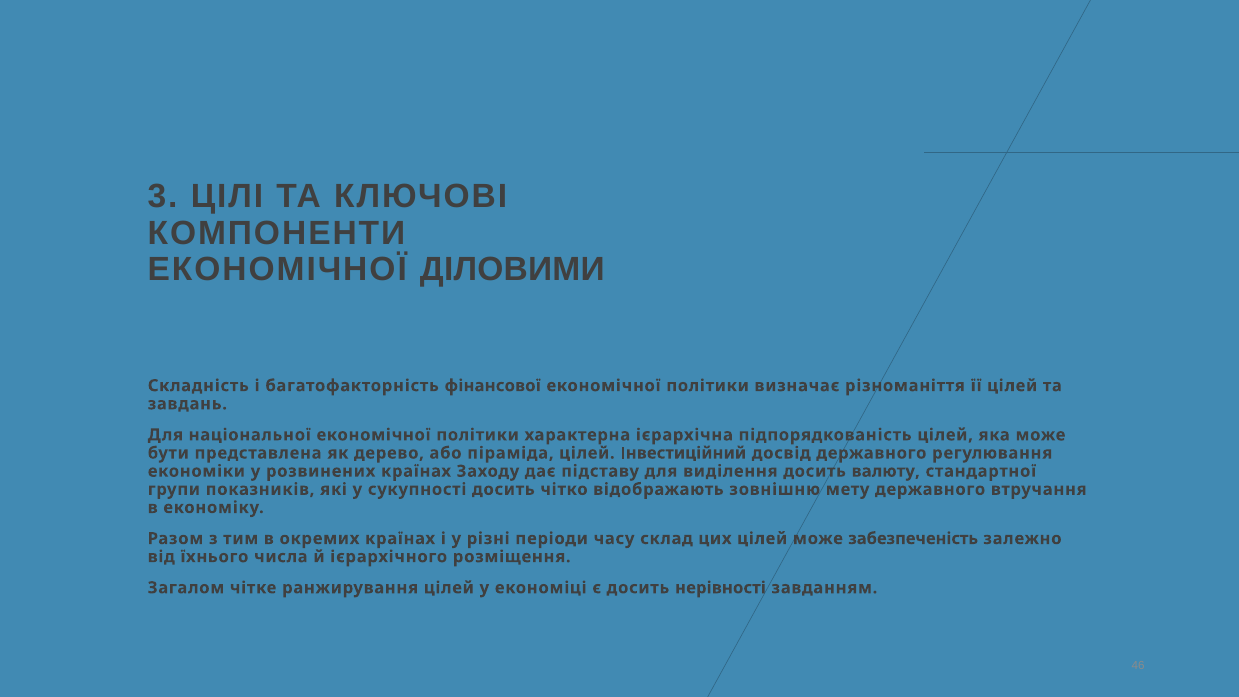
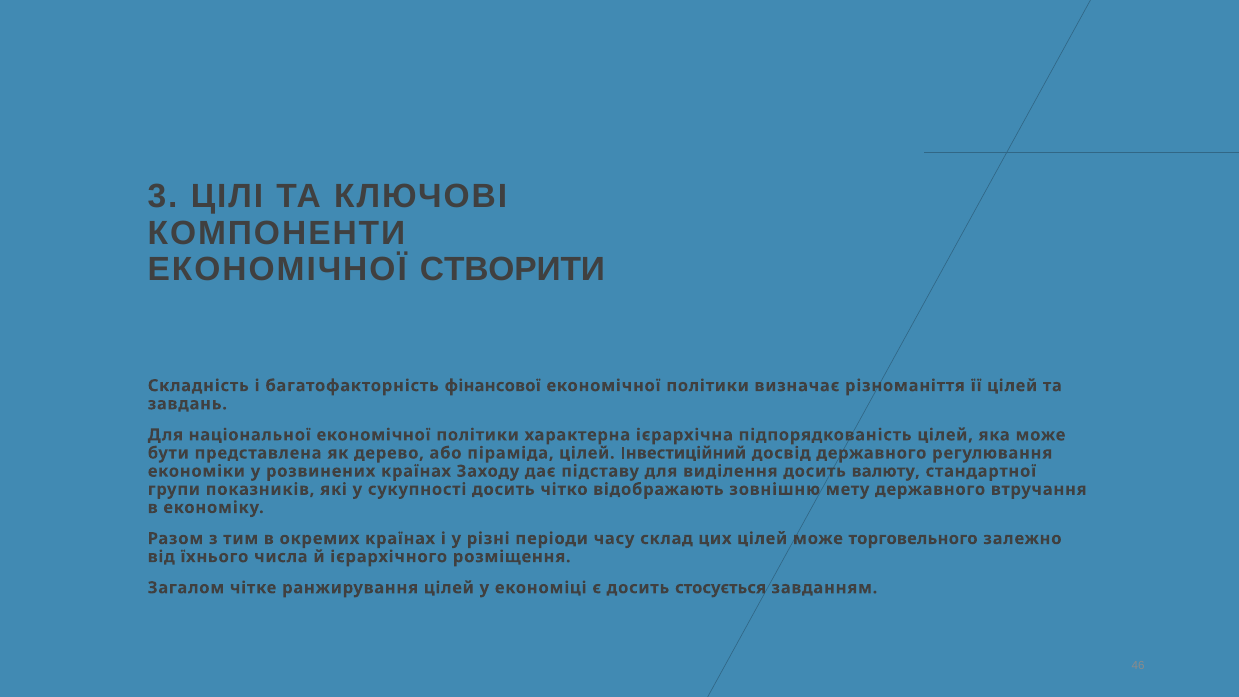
ДІЛОВИМИ: ДІЛОВИМИ -> СТВОРИТИ (512, 269)
забезпеченість: забезпеченість -> торговельного (913, 539)
нерівності: нерівності -> стосується (721, 588)
